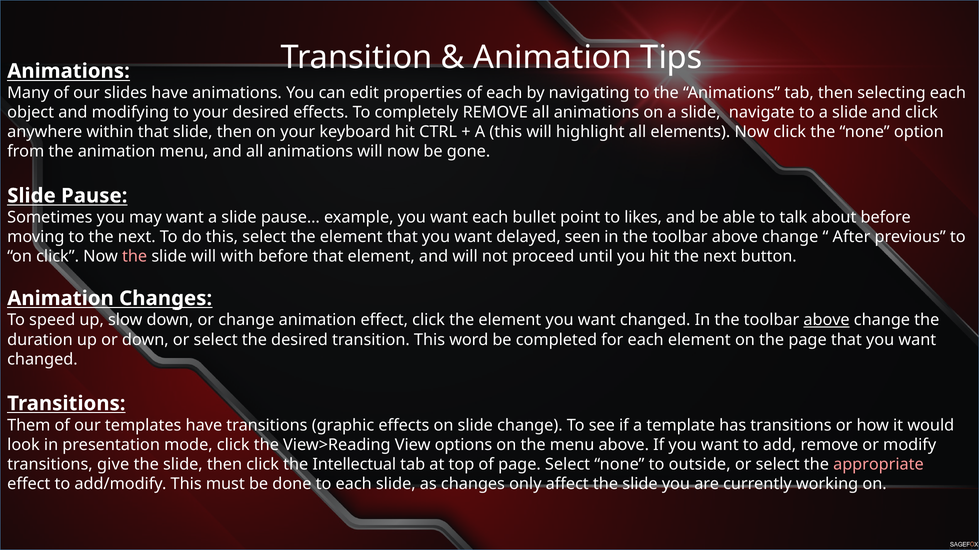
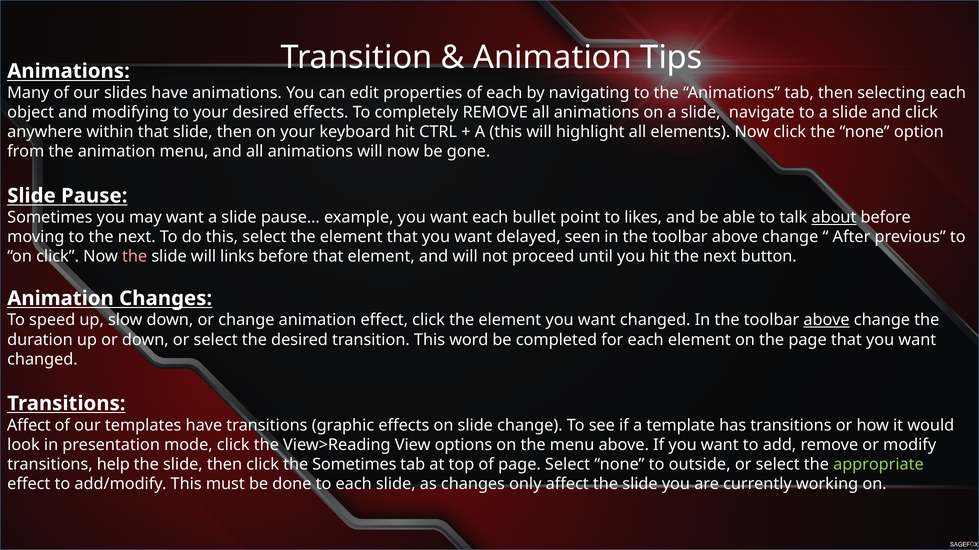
about underline: none -> present (834, 218)
with: with -> links (237, 257)
Them: Them -> Affect (29, 426)
give: give -> help (113, 465)
the Intellectual: Intellectual -> Sometimes (354, 465)
appropriate colour: pink -> light green (878, 465)
